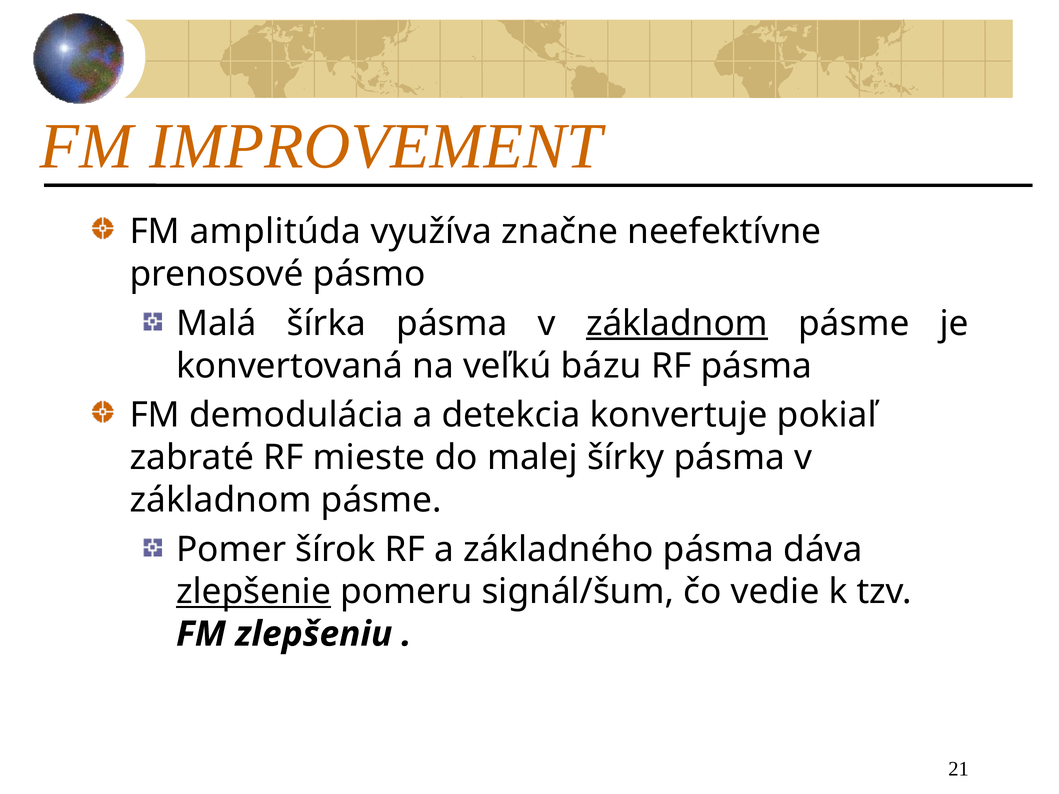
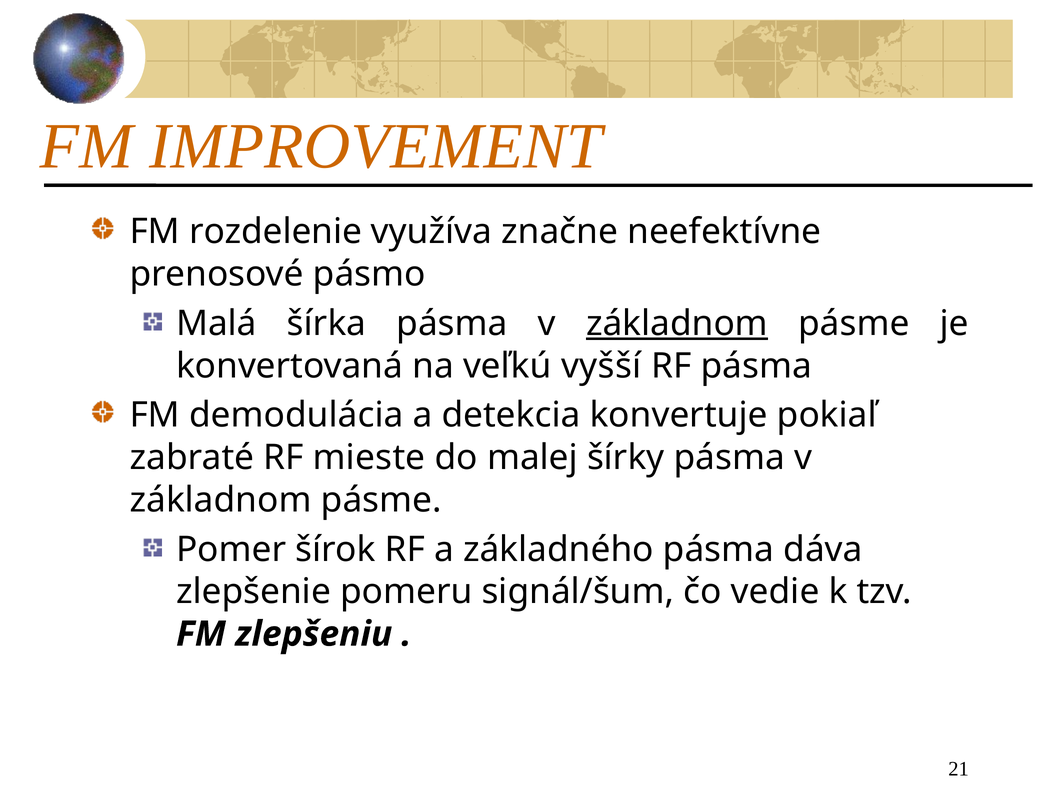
amplitúda: amplitúda -> rozdelenie (276, 232)
bázu: bázu -> vyšší (601, 366)
zlepšenie underline: present -> none (254, 592)
